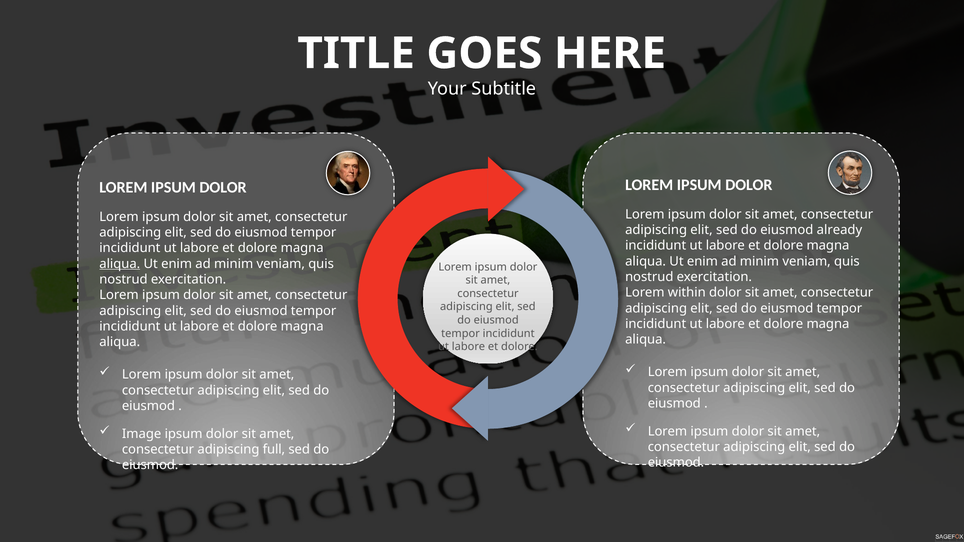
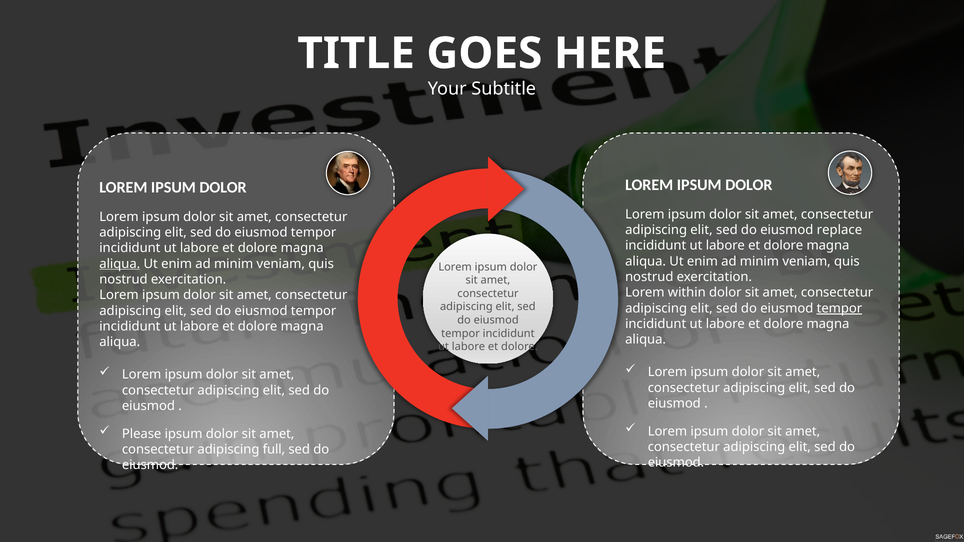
already: already -> replace (839, 230)
tempor underline: none -> present (839, 308)
Image: Image -> Please (142, 434)
